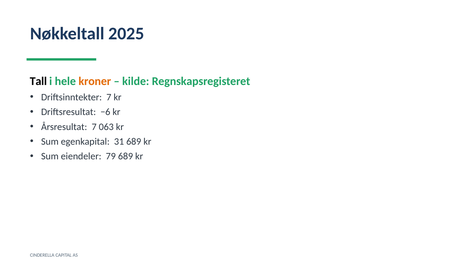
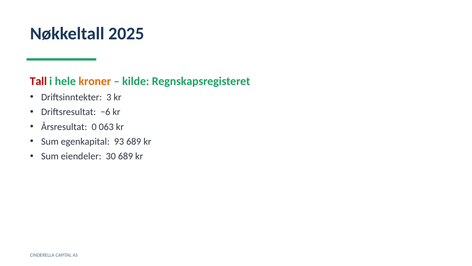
Tall colour: black -> red (38, 81)
Driftsinntekter 7: 7 -> 3 (109, 97)
Årsresultat 7: 7 -> 0 (94, 127)
31: 31 -> 93 (119, 141)
79: 79 -> 30 (111, 156)
